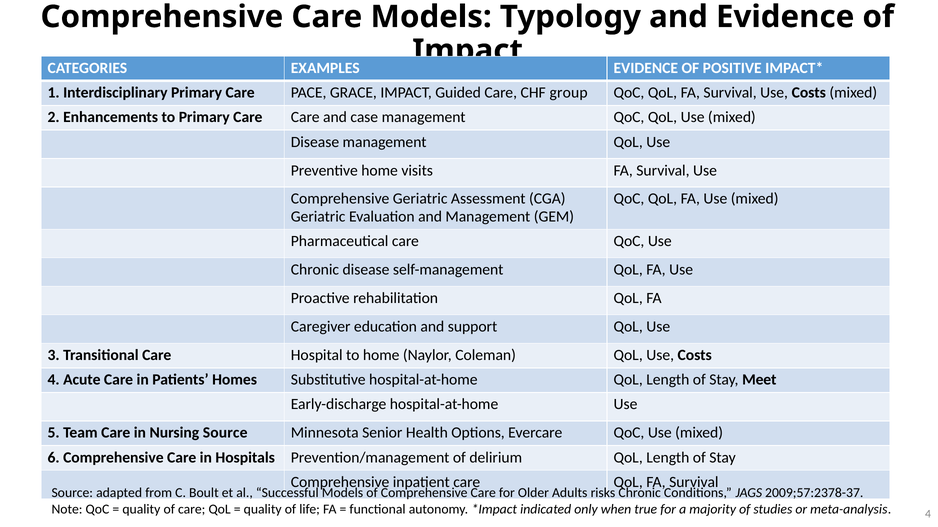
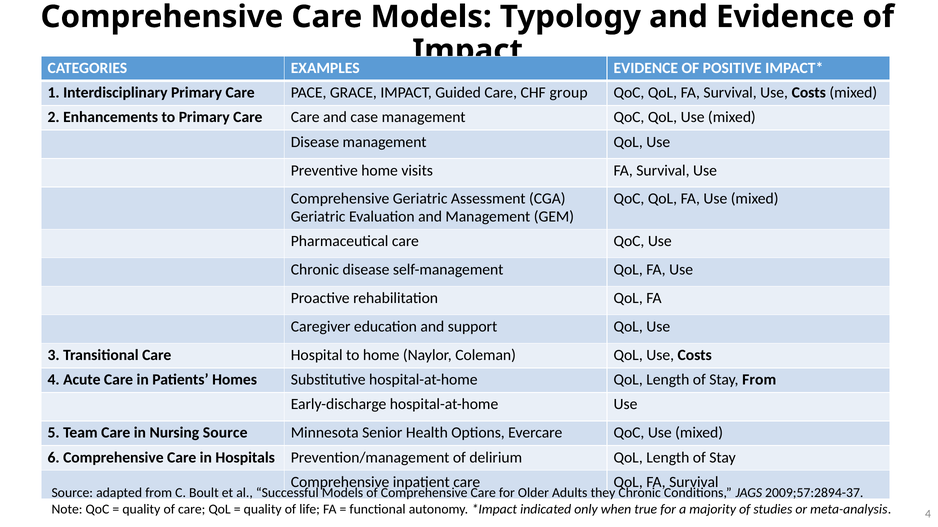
Stay Meet: Meet -> From (759, 380)
risks: risks -> they (603, 493)
2009;57:2378-37: 2009;57:2378-37 -> 2009;57:2894-37 (814, 493)
